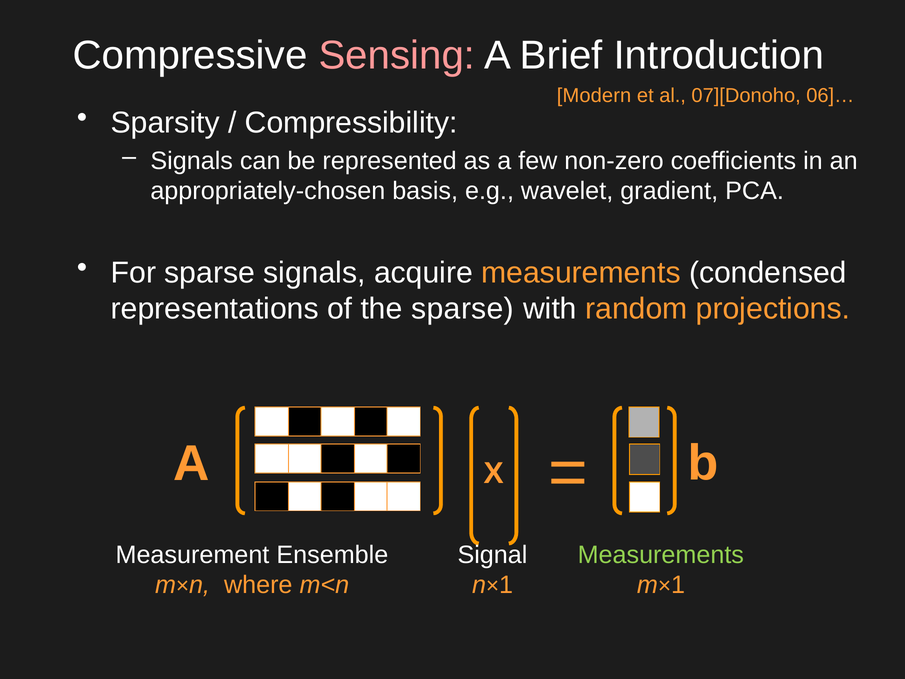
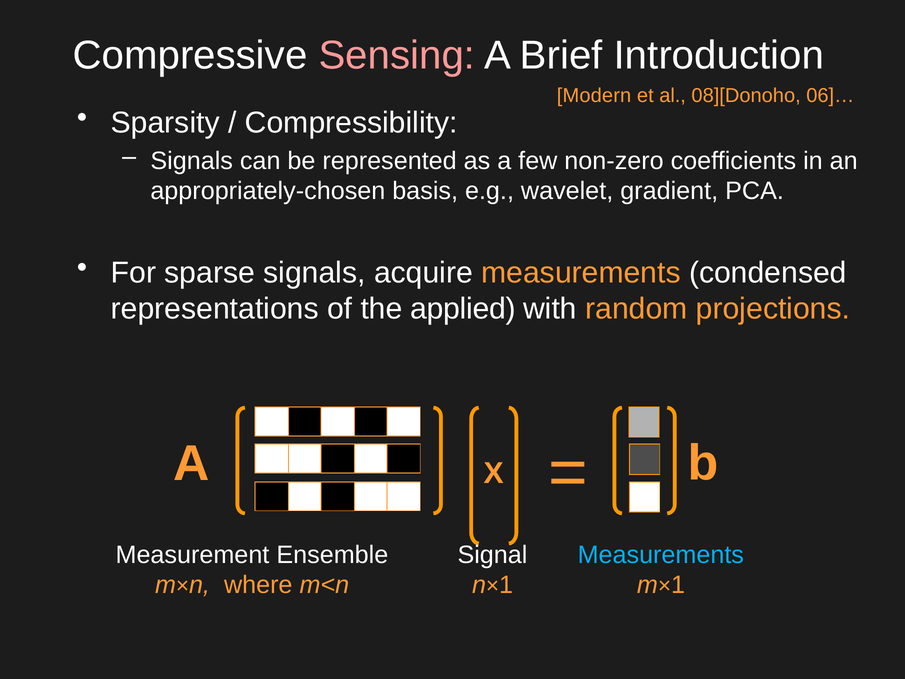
07][Donoho: 07][Donoho -> 08][Donoho (746, 96)
the sparse: sparse -> applied (463, 309)
Measurements colour: light green -> light blue (661, 555)
